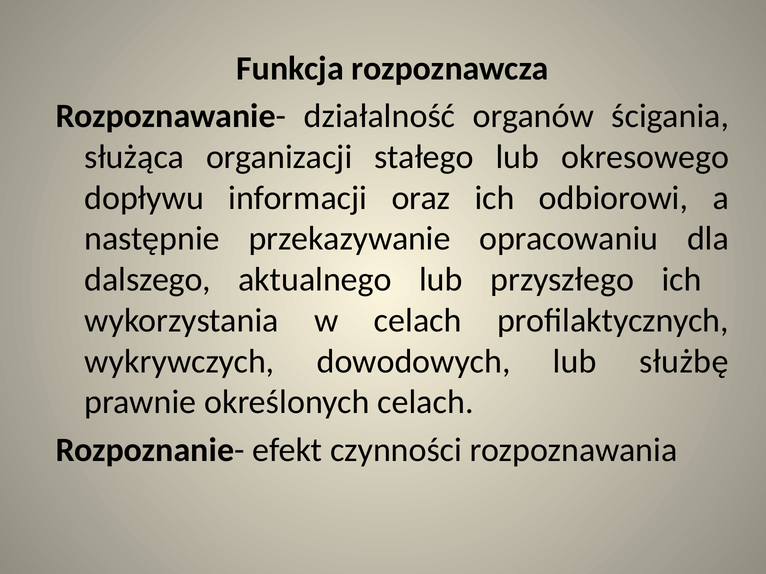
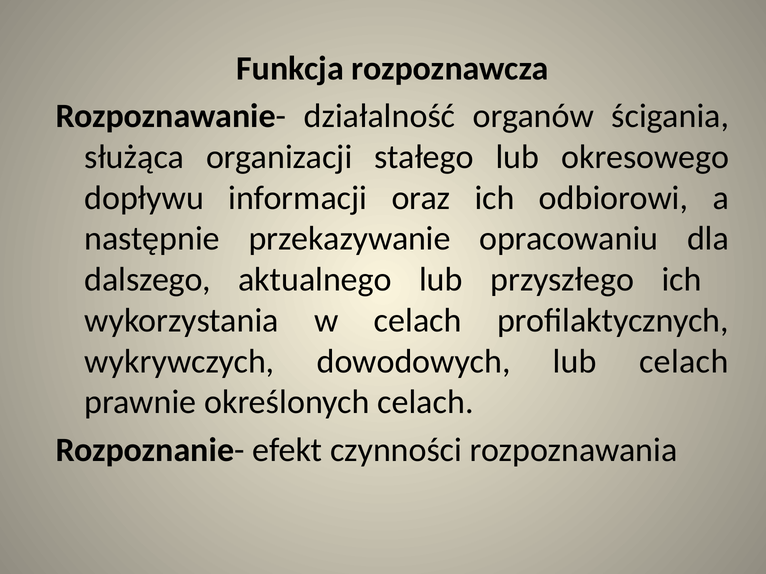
lub służbę: służbę -> celach (684, 362)
